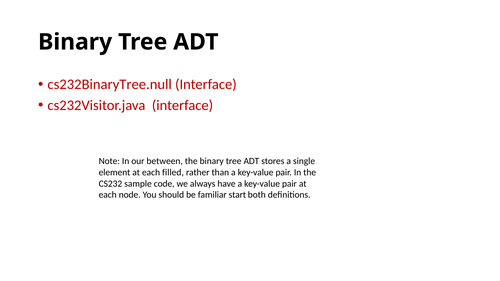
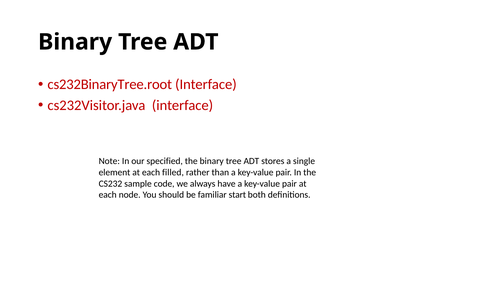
cs232BinaryTree.null: cs232BinaryTree.null -> cs232BinaryTree.root (110, 85)
between: between -> specified (165, 161)
